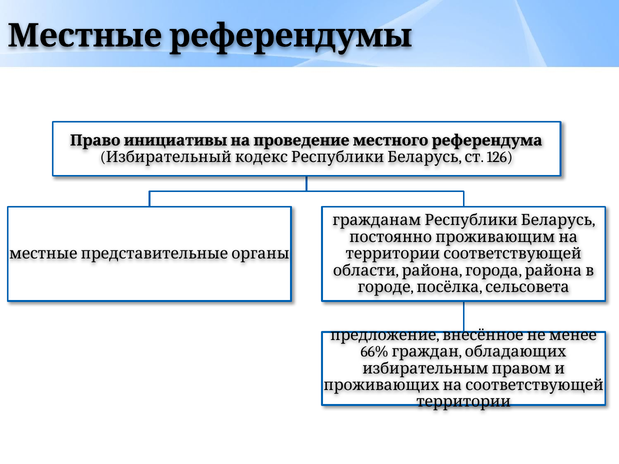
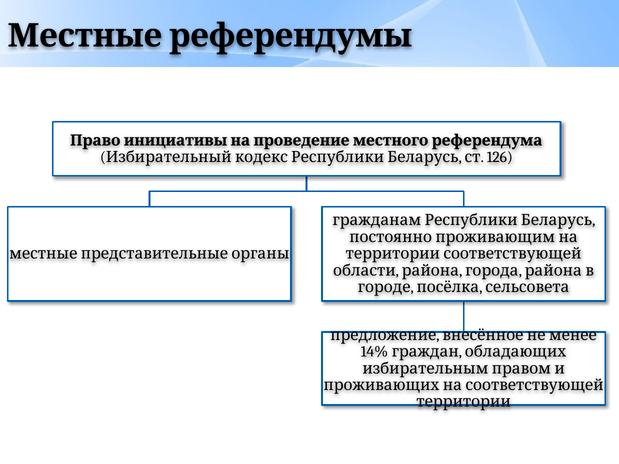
66%: 66% -> 14% (374, 352)
